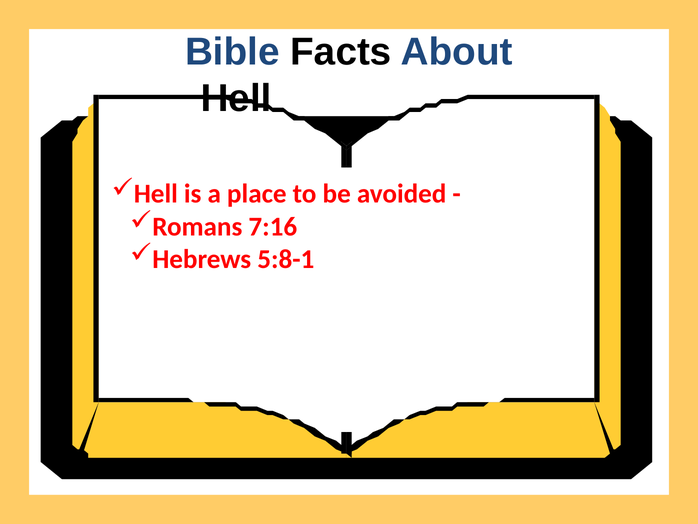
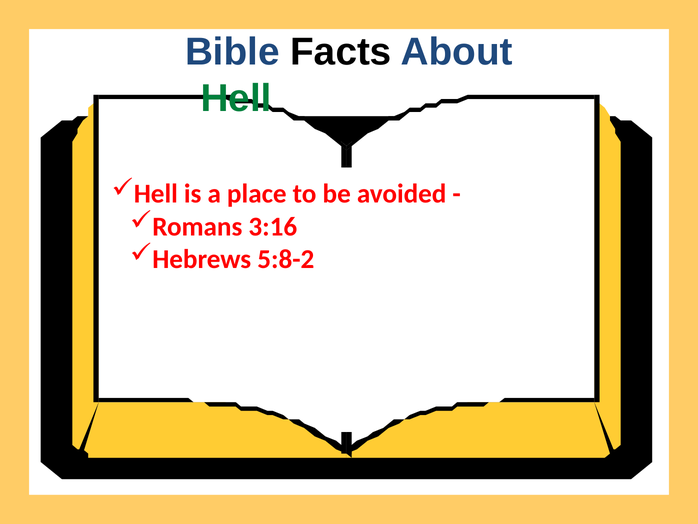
Hell colour: black -> green (236, 98)
7:16: 7:16 -> 3:16 (273, 226)
5:8-1: 5:8-1 -> 5:8-2 (286, 259)
